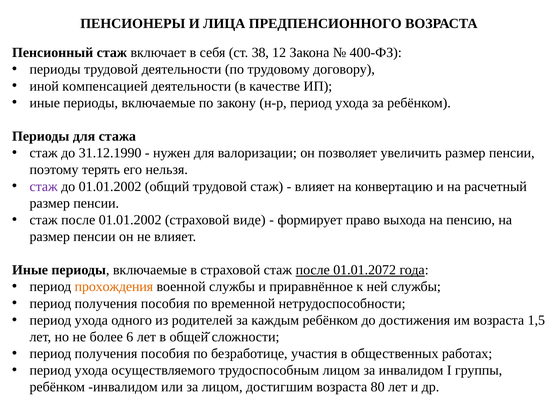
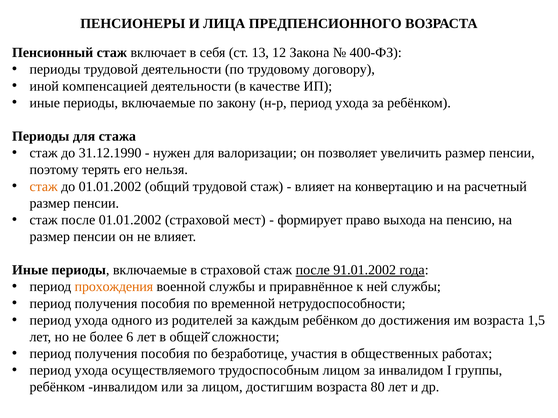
38: 38 -> 13 (260, 53)
стаж colour: purple -> orange (44, 187)
виде: виде -> мест (249, 220)
01.01.2072: 01.01.2072 -> 91.01.2002 (365, 270)
